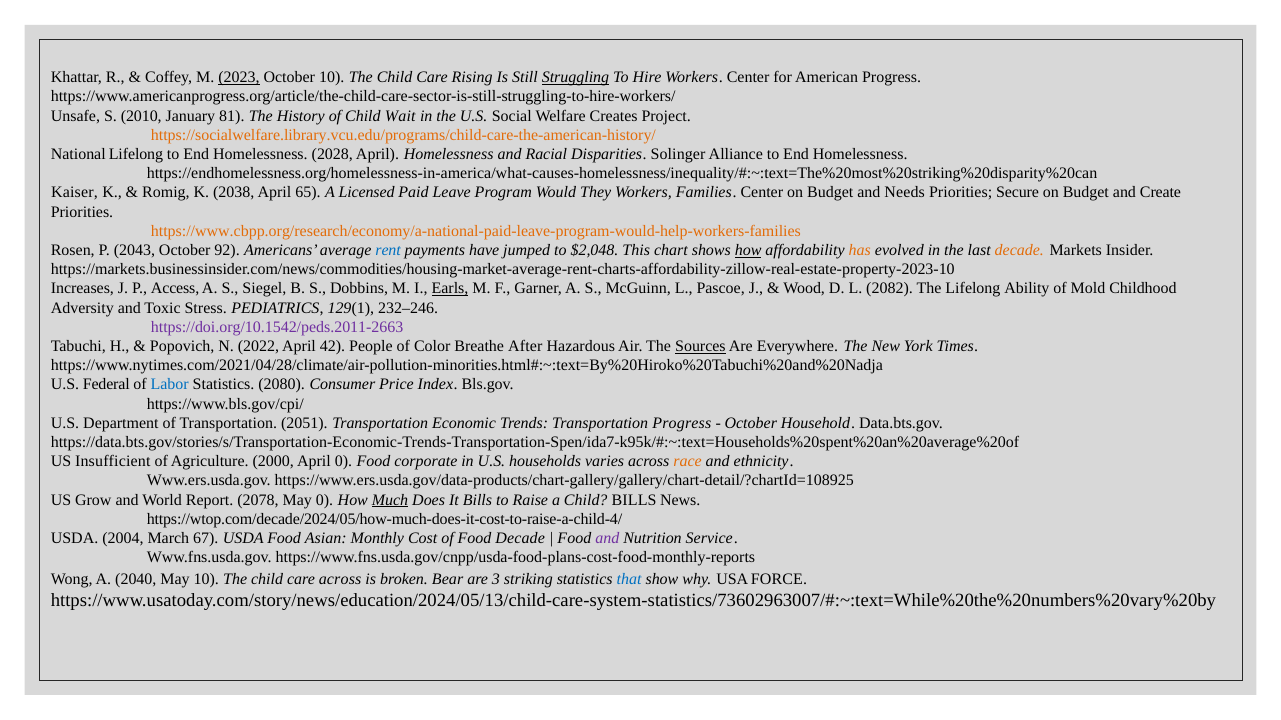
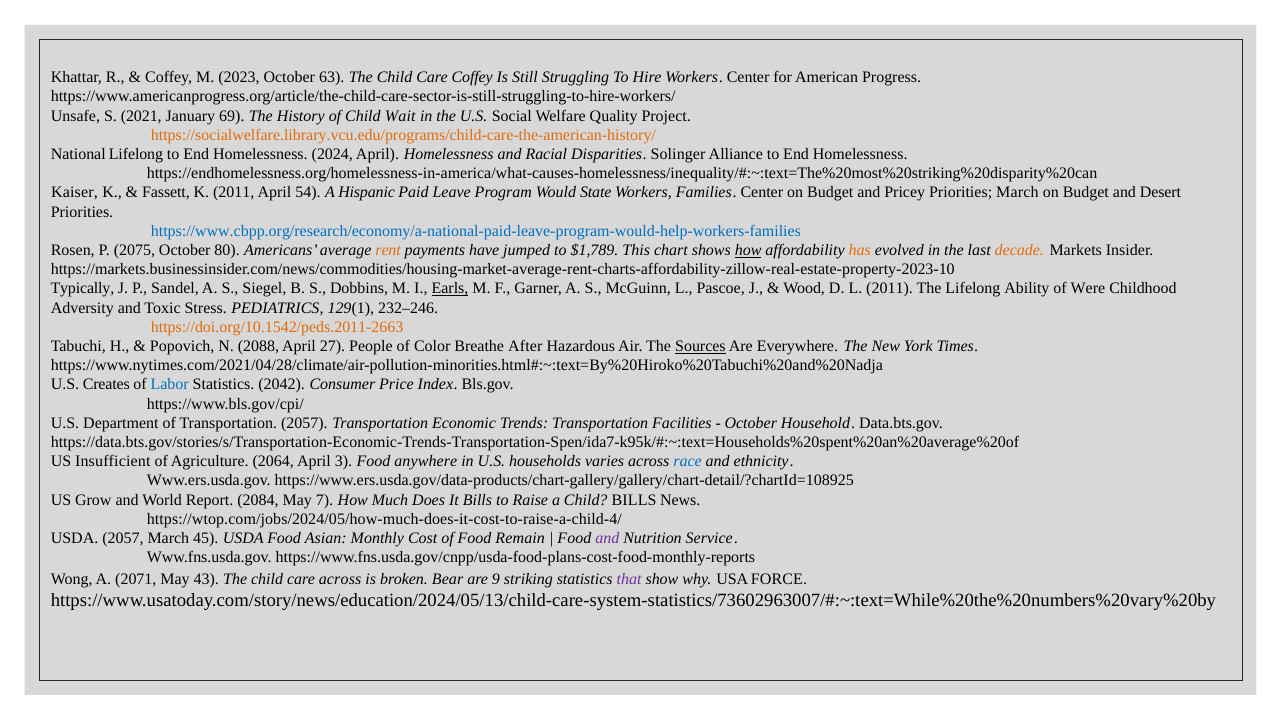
2023 underline: present -> none (239, 77)
October 10: 10 -> 63 (332, 77)
Care Rising: Rising -> Coffey (472, 77)
Struggling underline: present -> none (575, 77)
2010: 2010 -> 2021 (141, 116)
81: 81 -> 69 (232, 116)
Creates: Creates -> Quality (614, 116)
2028: 2028 -> 2024 (332, 154)
Romig: Romig -> Fassett (166, 193)
K 2038: 2038 -> 2011 (234, 193)
65: 65 -> 54 (308, 193)
Licensed: Licensed -> Hispanic (367, 193)
They: They -> State (596, 193)
Needs: Needs -> Pricey (905, 193)
Priorities Secure: Secure -> March (1017, 193)
Create: Create -> Desert (1160, 193)
https://www.cbpp.org/research/economy/a-national-paid-leave-program-would-help-workers-families colour: orange -> blue (476, 231)
2043: 2043 -> 2075 (134, 250)
92: 92 -> 80 (227, 250)
rent colour: blue -> orange (388, 250)
$2,048: $2,048 -> $1,789 (594, 250)
Increases: Increases -> Typically (82, 289)
Access: Access -> Sandel (175, 289)
L 2082: 2082 -> 2011 (890, 289)
Mold: Mold -> Were (1088, 289)
https://doi.org/10.1542/peds.2011-2663 colour: purple -> orange (277, 327)
2022: 2022 -> 2088 (258, 346)
42: 42 -> 27 (333, 346)
Federal: Federal -> Creates (106, 385)
2080: 2080 -> 2042 (282, 385)
Transportation 2051: 2051 -> 2057 (304, 423)
Transportation Progress: Progress -> Facilities (682, 423)
2000: 2000 -> 2064 (273, 462)
April 0: 0 -> 3 (343, 462)
corporate: corporate -> anywhere (426, 462)
race colour: orange -> blue (687, 462)
2078: 2078 -> 2084 (258, 500)
May 0: 0 -> 7 (325, 500)
Much underline: present -> none (390, 500)
https://wtop.com/decade/2024/05/how-much-does-it-cost-to-raise-a-child-4/: https://wtop.com/decade/2024/05/how-much-does-it-cost-to-raise-a-child-4/ -> https://wtop.com/jobs/2024/05/how-much-does-it-cost-to-raise-a-child-4/ (384, 519)
USDA 2004: 2004 -> 2057 (123, 539)
67: 67 -> 45 (206, 539)
Food Decade: Decade -> Remain (520, 539)
2040: 2040 -> 2071 (136, 580)
May 10: 10 -> 43 (206, 580)
3: 3 -> 9 (496, 580)
that colour: blue -> purple (629, 580)
